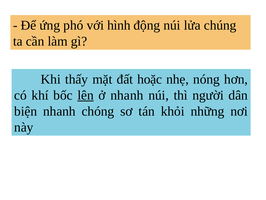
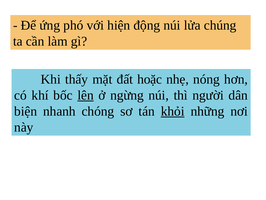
hình: hình -> hiện (119, 25)
ở nhanh: nhanh -> ngừng (127, 95)
khỏi underline: none -> present (173, 111)
